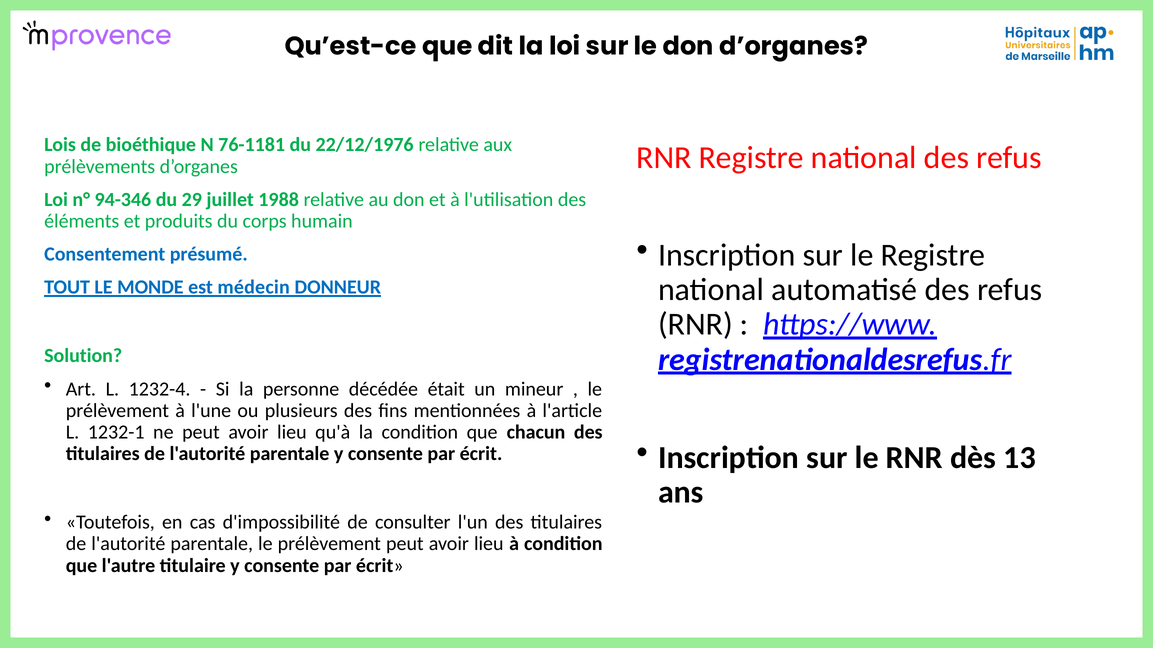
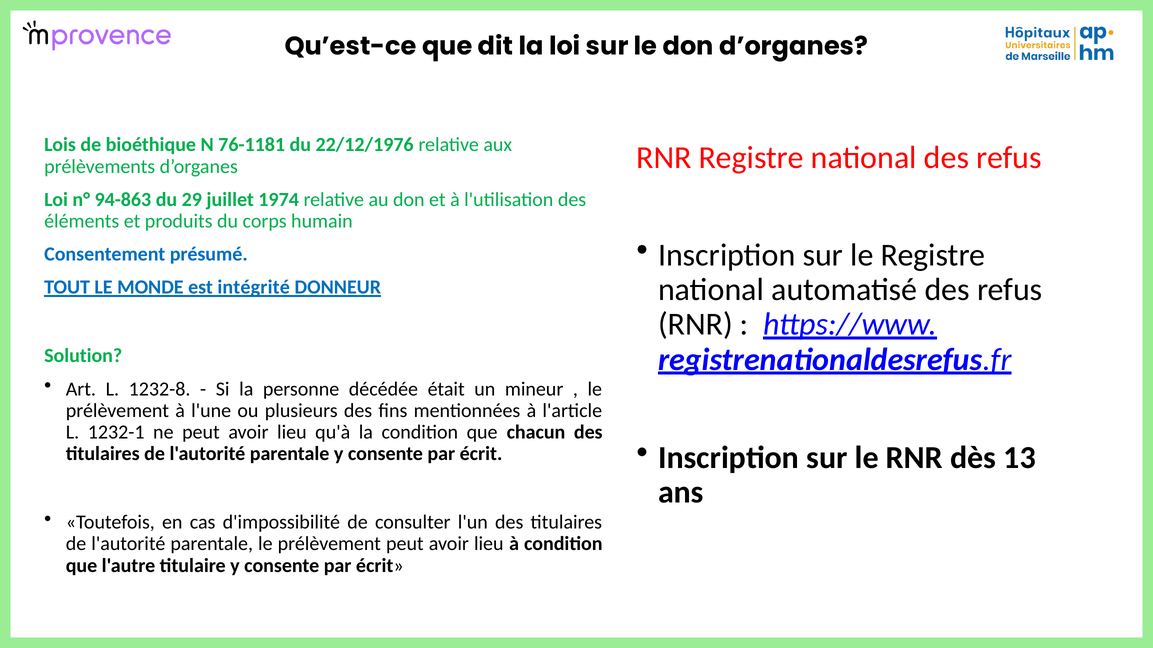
94-346: 94-346 -> 94-863 (123, 200)
1988: 1988 -> 1974 (279, 200)
médecin: médecin -> intégrité (254, 288)
1232-4: 1232-4 -> 1232-8 (160, 389)
